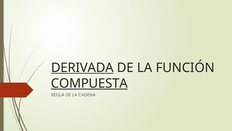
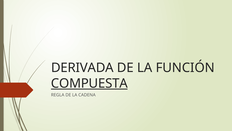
DERIVADA underline: present -> none (82, 67)
